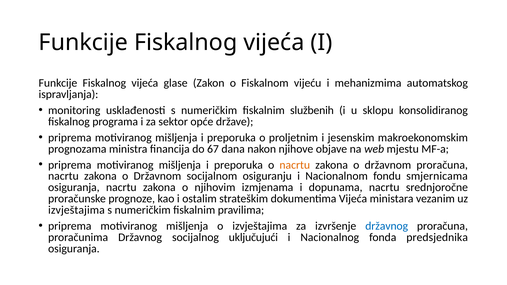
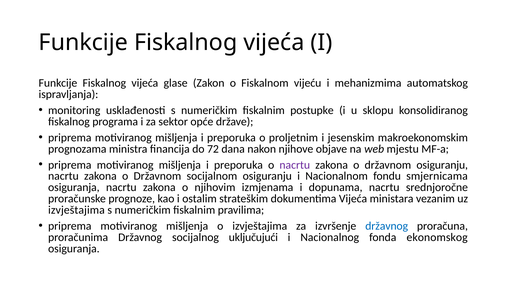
službenih: službenih -> postupke (312, 110)
67: 67 -> 72 (213, 149)
nacrtu colour: orange -> purple (295, 165)
državnom proračuna: proračuna -> osiguranju (442, 165)
predsjednika: predsjednika -> ekonomskog (437, 237)
